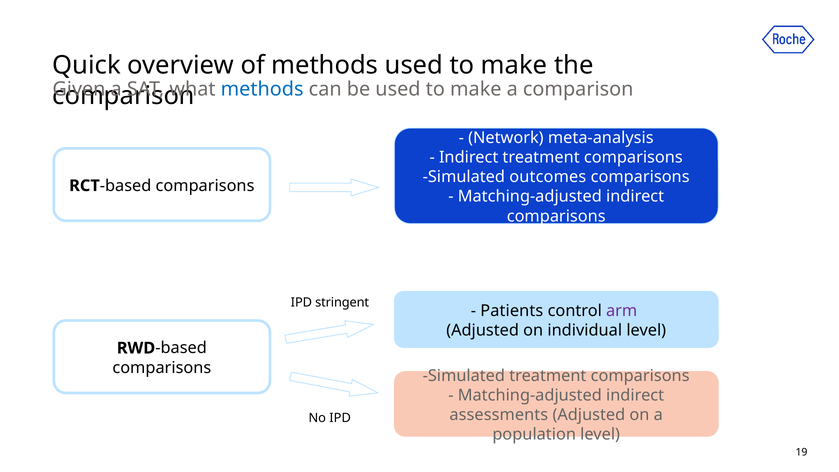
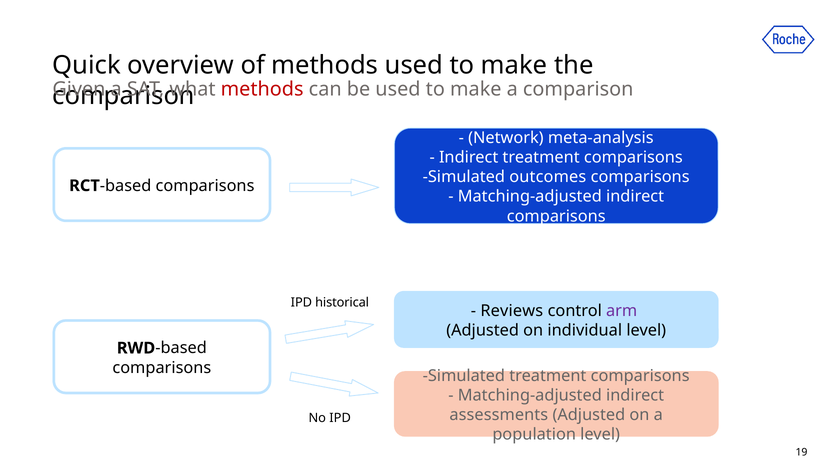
methods colour: blue -> red (262, 89)
stringent: stringent -> historical (342, 302)
Patients: Patients -> Reviews (512, 311)
